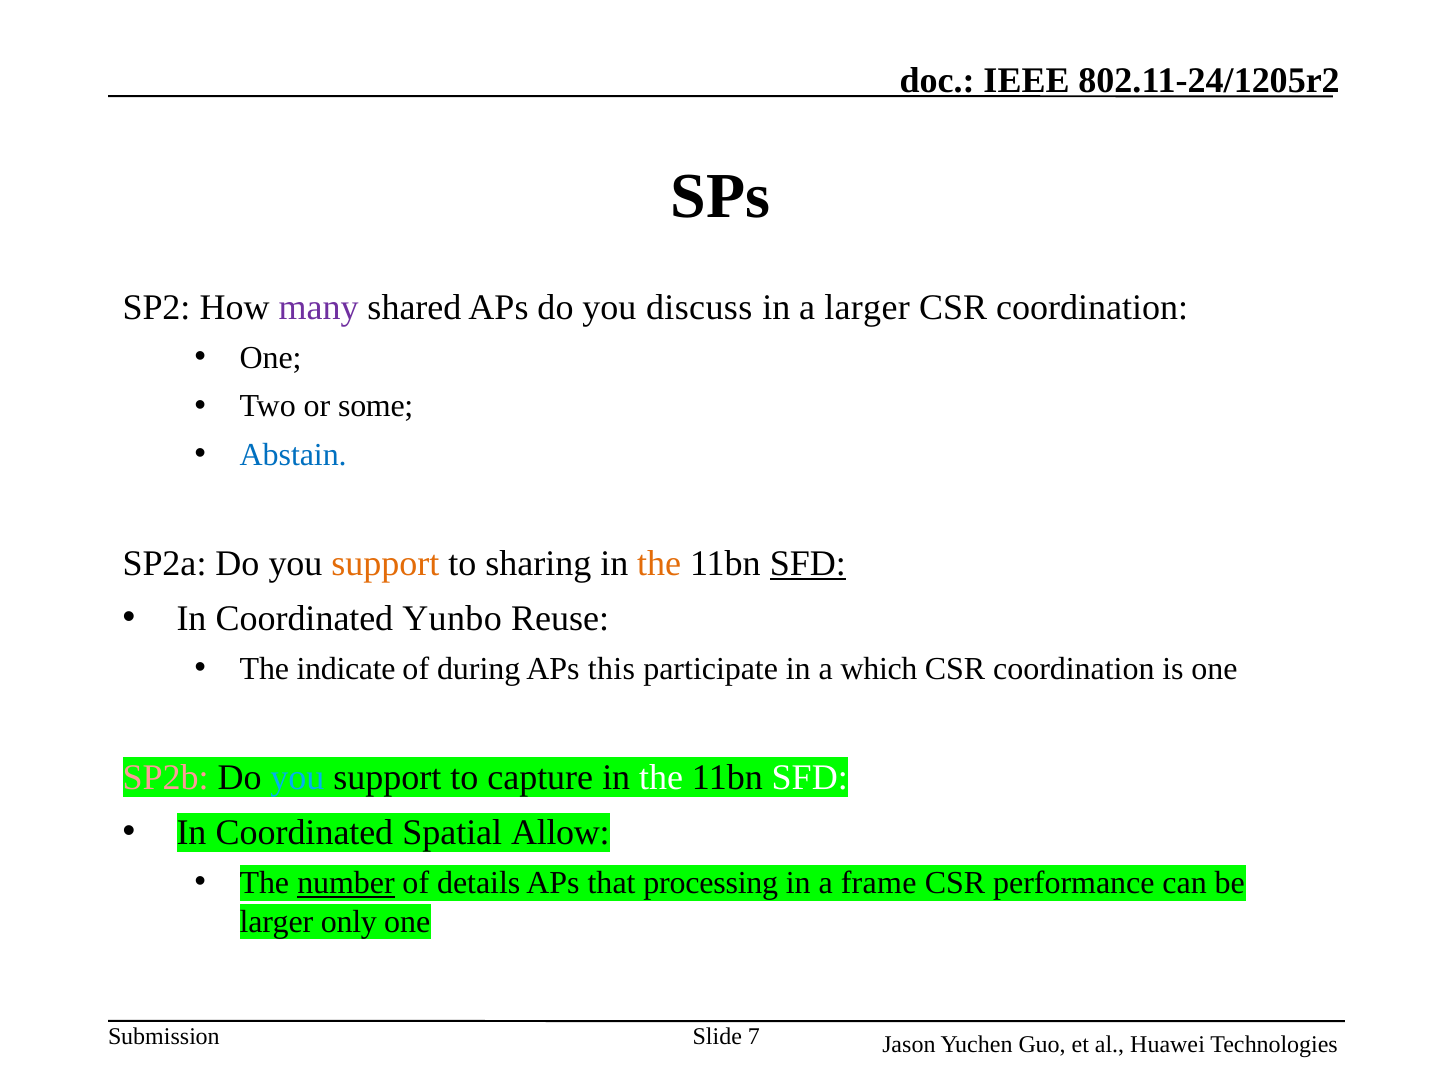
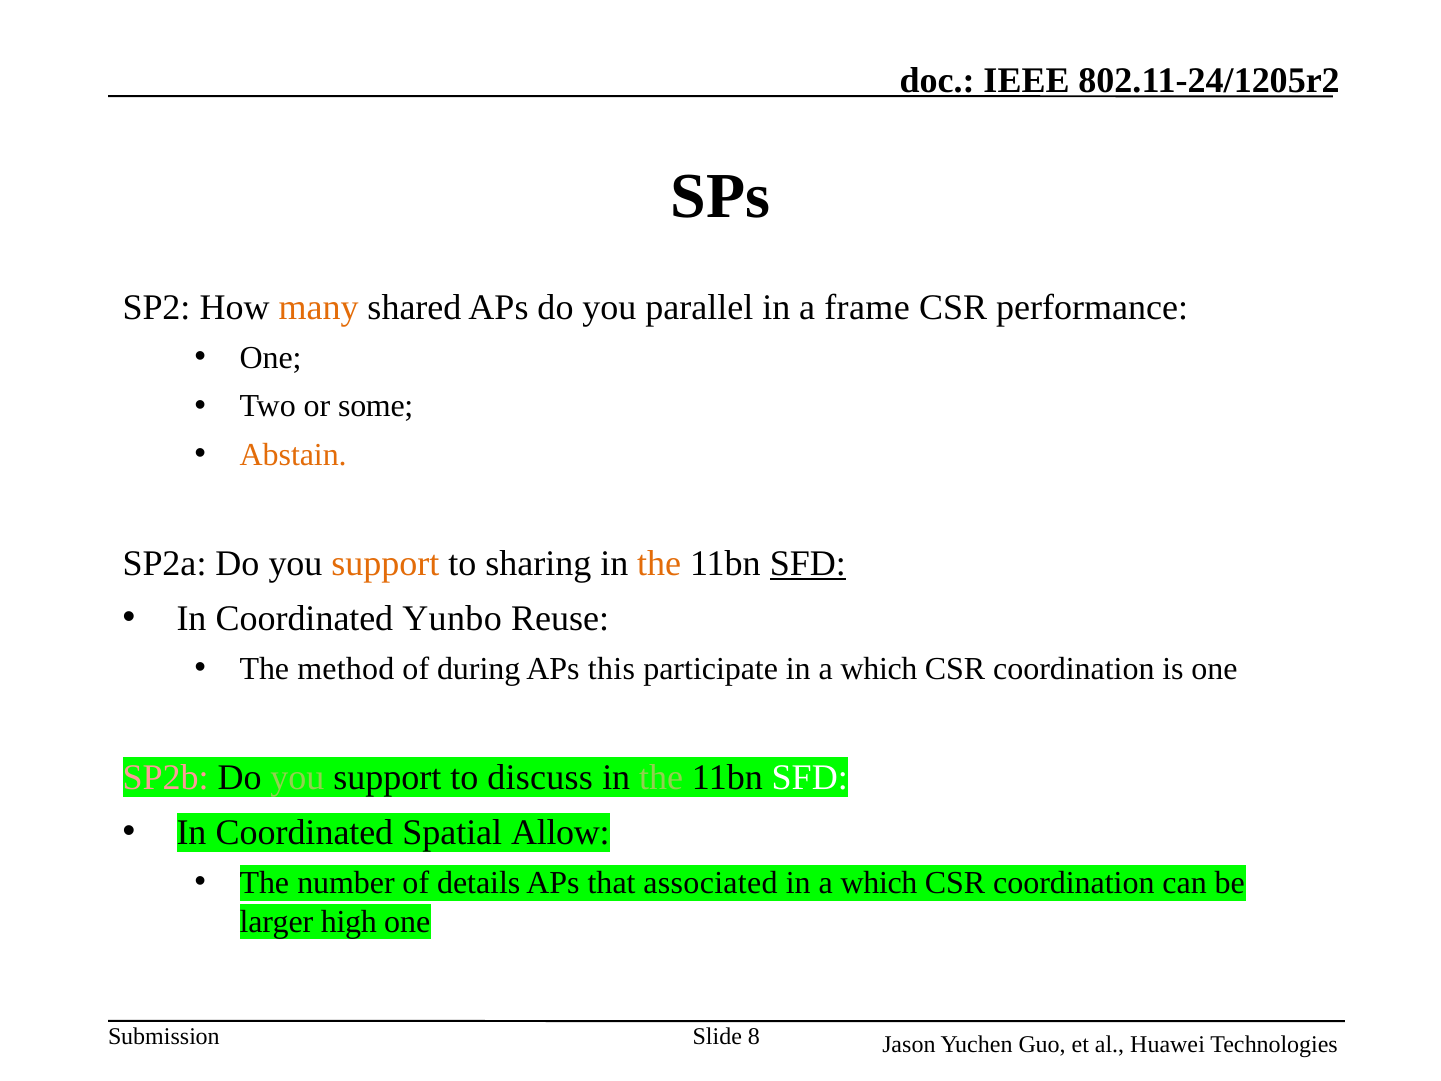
many colour: purple -> orange (319, 307)
discuss: discuss -> parallel (699, 307)
a larger: larger -> frame (867, 307)
coordination: coordination -> performance (1092, 307)
Abstain colour: blue -> orange (293, 455)
indicate: indicate -> method (346, 669)
you colour: light blue -> light green (297, 777)
capture: capture -> discuss (540, 777)
the colour: white -> light green (661, 777)
number underline: present -> none (346, 883)
processing: processing -> associated (711, 883)
frame: frame -> which (879, 883)
performance: performance -> coordination (1074, 883)
only: only -> high (349, 921)
7: 7 -> 8 (754, 1037)
